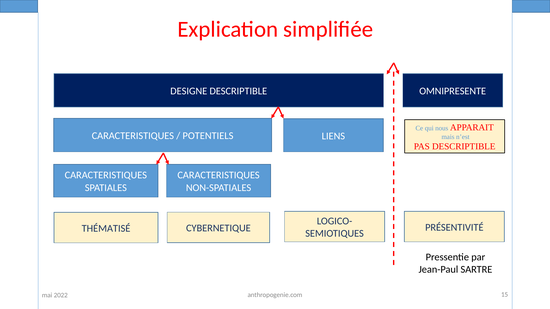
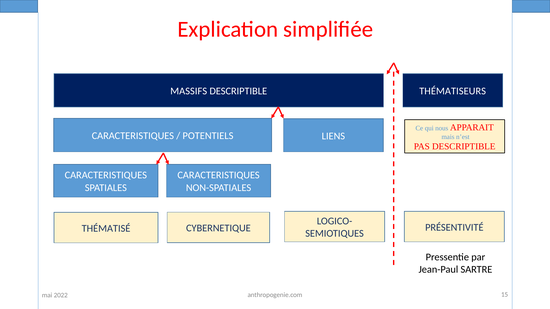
DESIGNE: DESIGNE -> MASSIFS (189, 91)
OMNIPRESENTE: OMNIPRESENTE -> THÉMATISEURS (453, 91)
